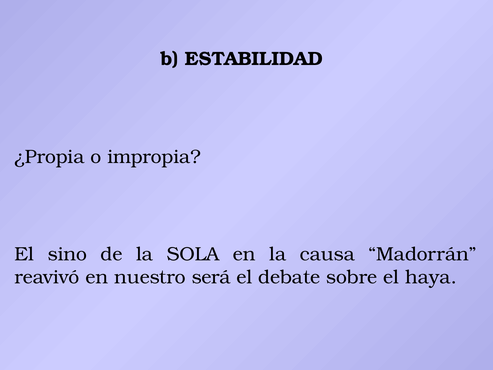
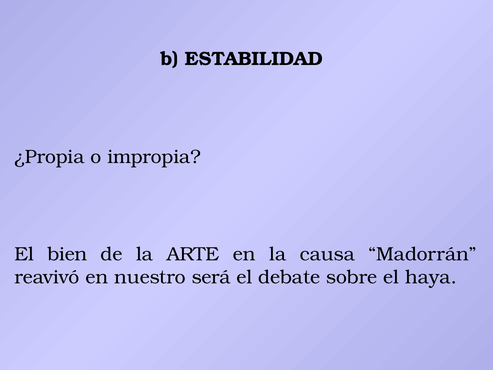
sino: sino -> bien (67, 254)
SOLA: SOLA -> ARTE (193, 254)
